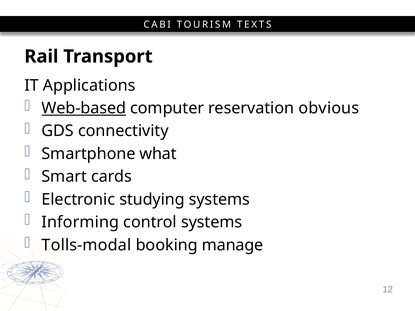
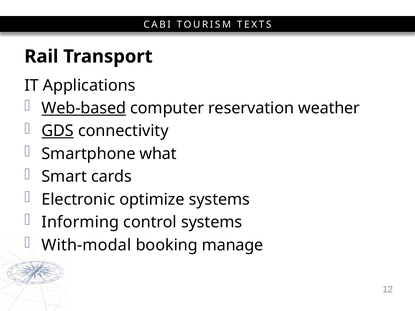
obvious: obvious -> weather (329, 108)
GDS underline: none -> present (58, 131)
studying: studying -> optimize (152, 200)
Tolls-modal: Tolls-modal -> With-modal (86, 245)
